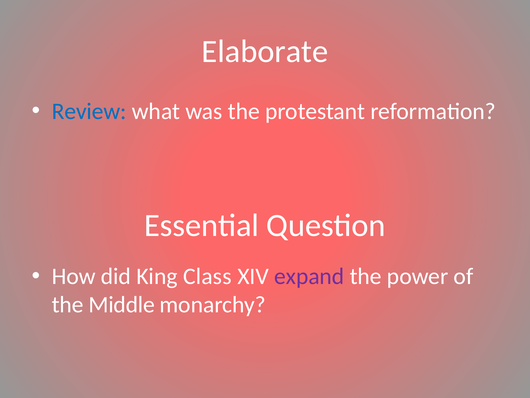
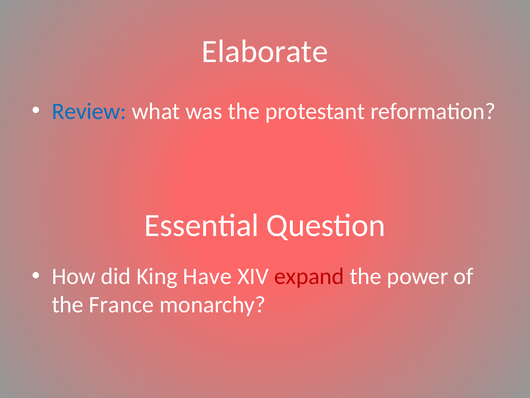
Class: Class -> Have (207, 276)
expand colour: purple -> red (309, 276)
Middle: Middle -> France (121, 304)
